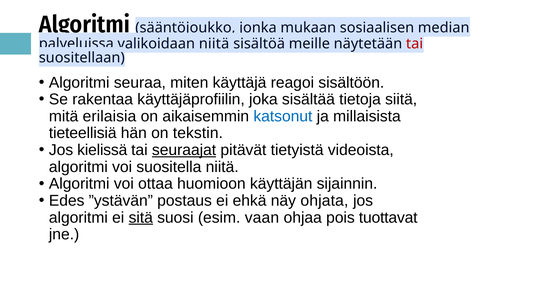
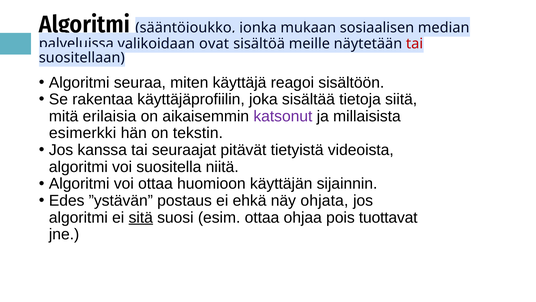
valikoidaan niitä: niitä -> ovat (214, 43)
katsonut colour: blue -> purple (283, 116)
tieteellisiä: tieteellisiä -> esimerkki (83, 133)
kielissä: kielissä -> kanssa (102, 150)
seuraajat underline: present -> none (184, 150)
esim vaan: vaan -> ottaa (262, 217)
